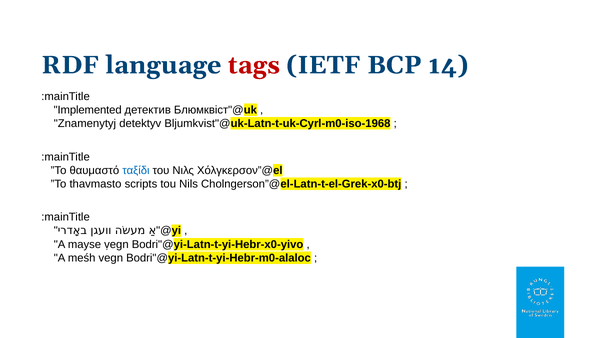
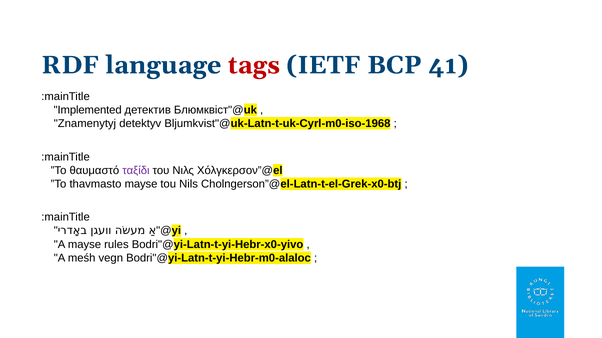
14: 14 -> 41 (448, 65)
ταξίδι colour: blue -> purple (136, 171)
thavmasto scripts: scripts -> mayse (141, 184)
ṿegn: ṿegn -> rules (116, 245)
